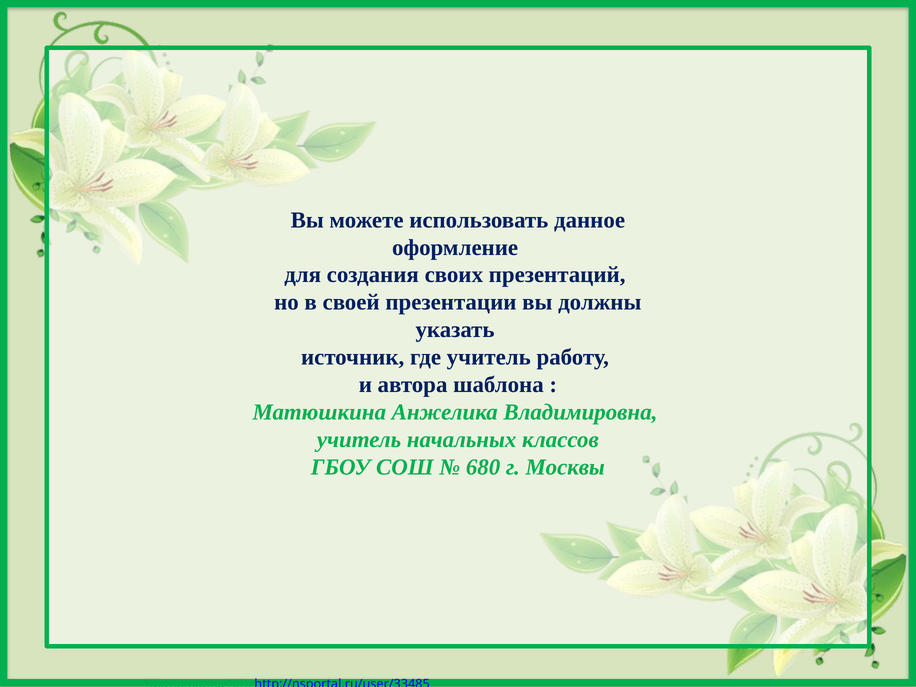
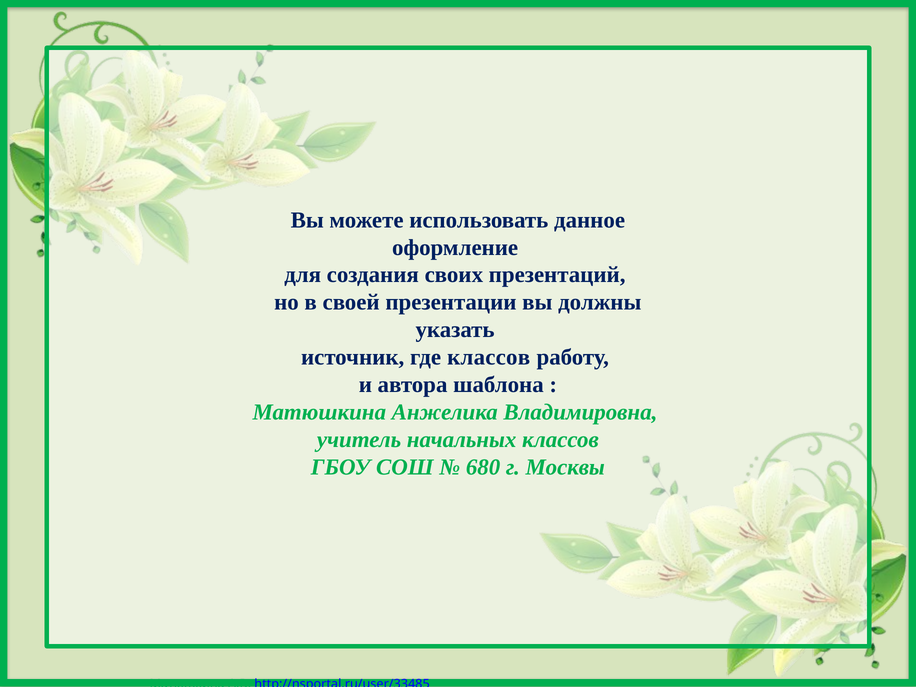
где учитель: учитель -> классов (489, 357)
